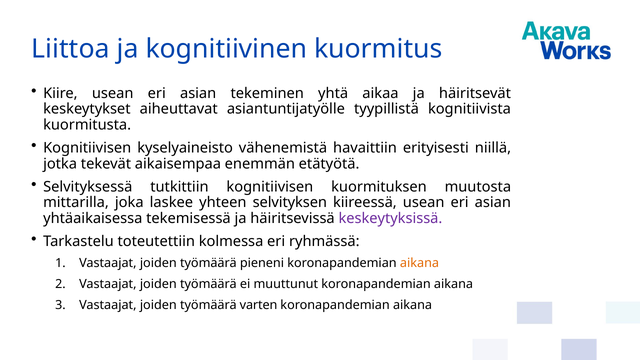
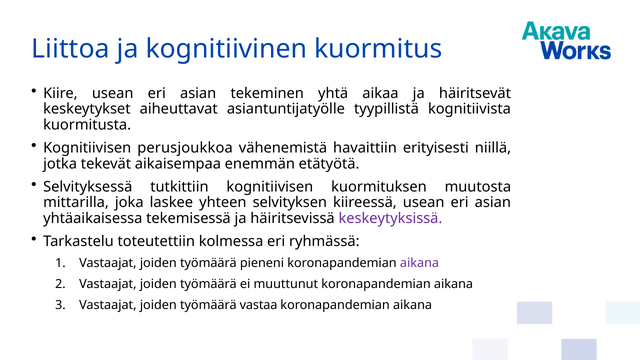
kyselyaineisto: kyselyaineisto -> perusjoukkoa (185, 148)
aikana colour: orange -> purple (420, 263)
varten: varten -> vastaa (259, 305)
